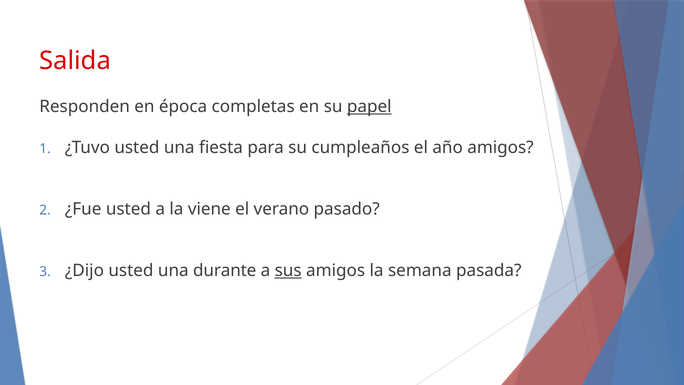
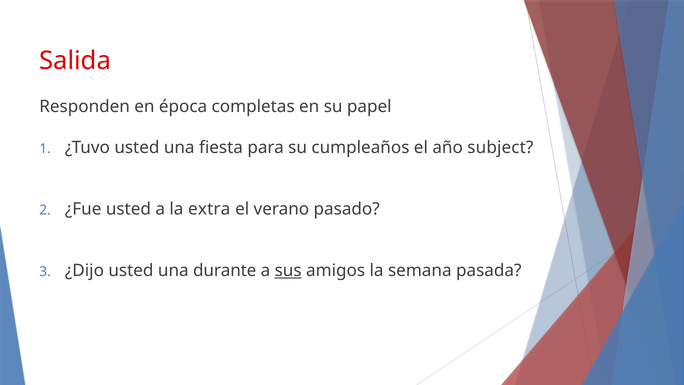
papel underline: present -> none (369, 106)
año amigos: amigos -> subject (500, 147)
viene: viene -> extra (209, 209)
